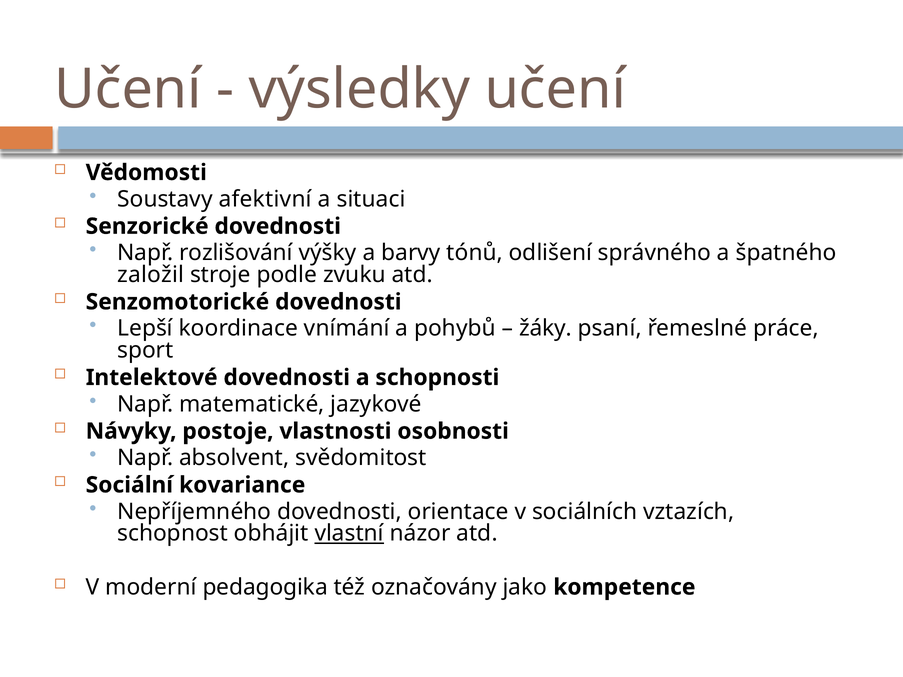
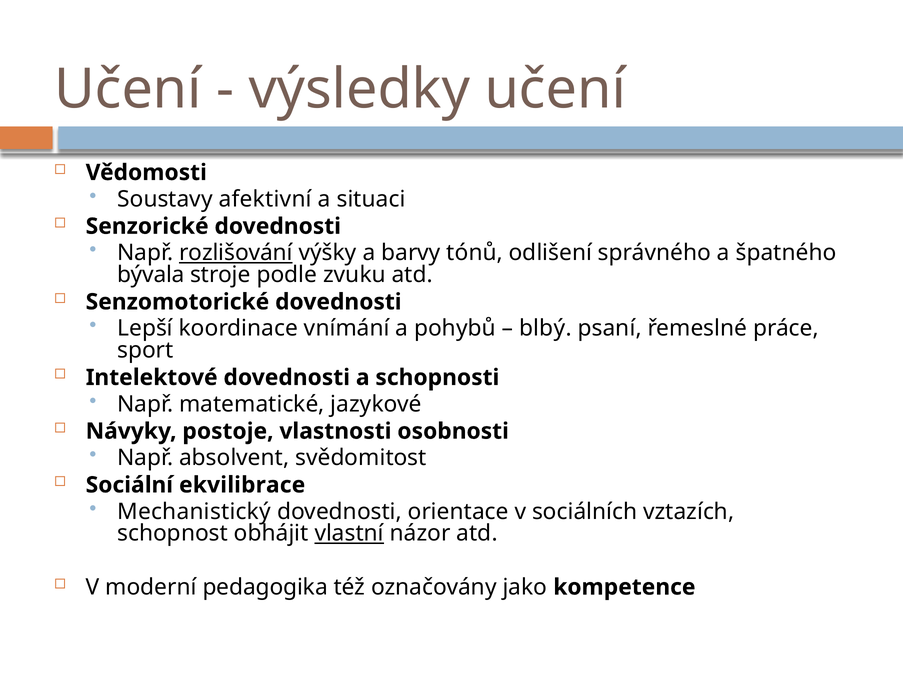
rozlišování underline: none -> present (236, 253)
založil: založil -> bývala (151, 275)
žáky: žáky -> blbý (545, 329)
kovariance: kovariance -> ekvilibrace (242, 485)
Nepříjemného: Nepříjemného -> Mechanistický (194, 512)
